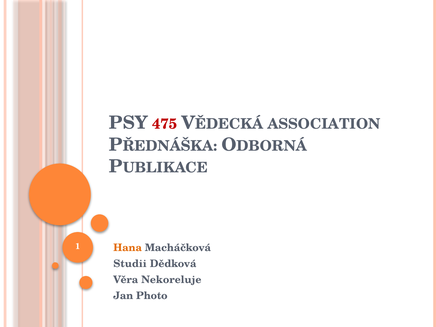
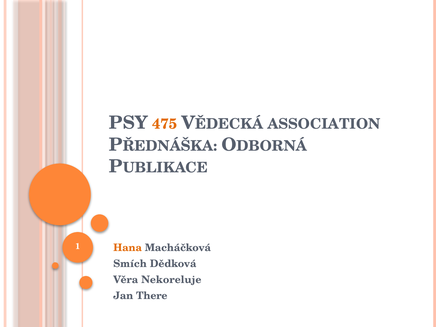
475 colour: red -> orange (165, 124)
Studii: Studii -> Smích (130, 264)
Photo: Photo -> There (152, 296)
